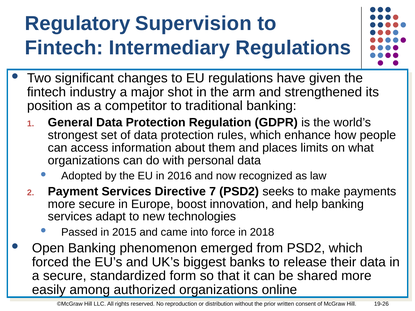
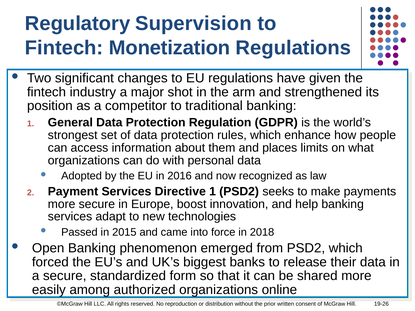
Intermediary: Intermediary -> Monetization (170, 48)
7: 7 -> 1 (213, 192)
